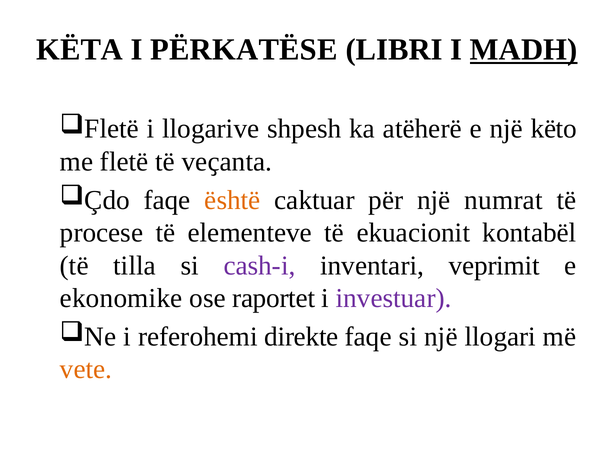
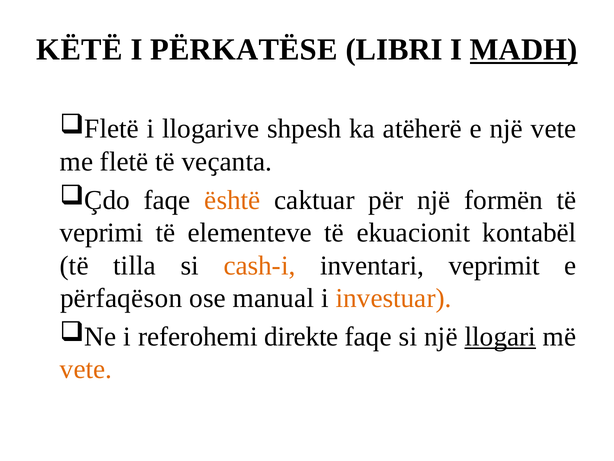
KËTA: KËTA -> KËTË (80, 50)
një këto: këto -> vete (554, 129)
numrat: numrat -> formën (504, 200)
procese: procese -> veprimi (102, 233)
cash-i colour: purple -> orange (260, 265)
ekonomike: ekonomike -> përfaqëson (121, 298)
raportet: raportet -> manual (273, 298)
investuar colour: purple -> orange (394, 298)
llogari underline: none -> present (500, 336)
